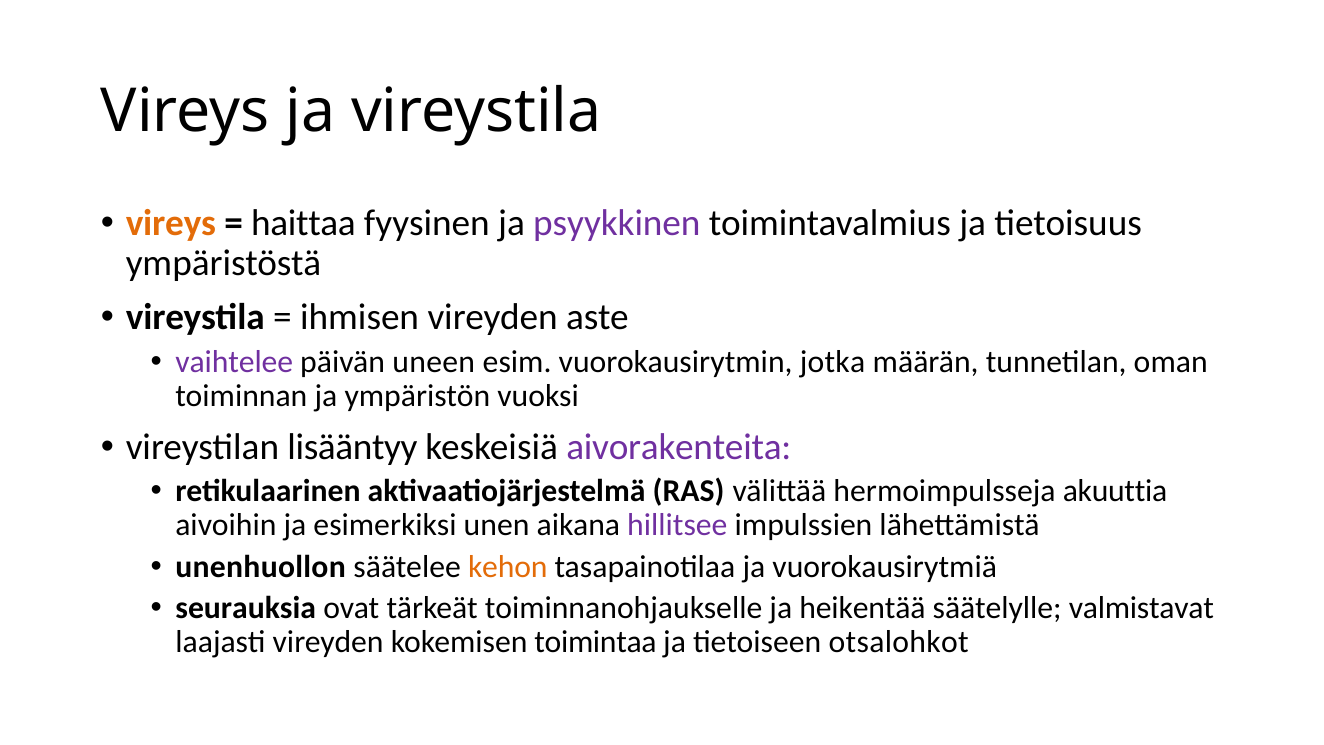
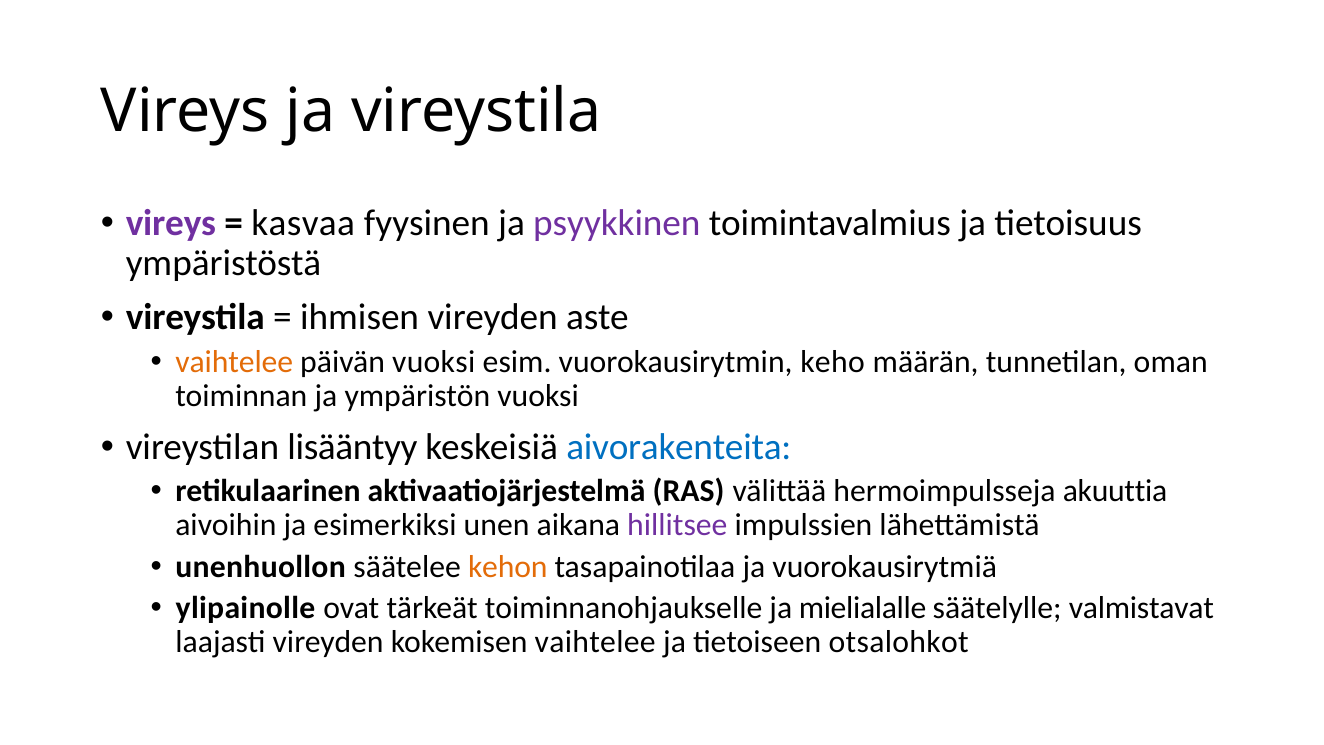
vireys colour: orange -> purple (171, 223)
haittaa: haittaa -> kasvaa (303, 223)
vaihtelee colour: purple -> orange (234, 362)
päivän uneen: uneen -> vuoksi (434, 362)
jotka: jotka -> keho (832, 362)
aivorakenteita colour: purple -> blue (679, 447)
seurauksia: seurauksia -> ylipainolle (246, 608)
heikentää: heikentää -> mielialalle (863, 608)
kokemisen toimintaa: toimintaa -> vaihtelee (595, 642)
